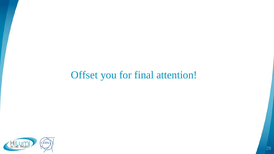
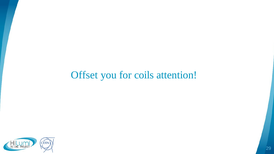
final: final -> coils (144, 75)
